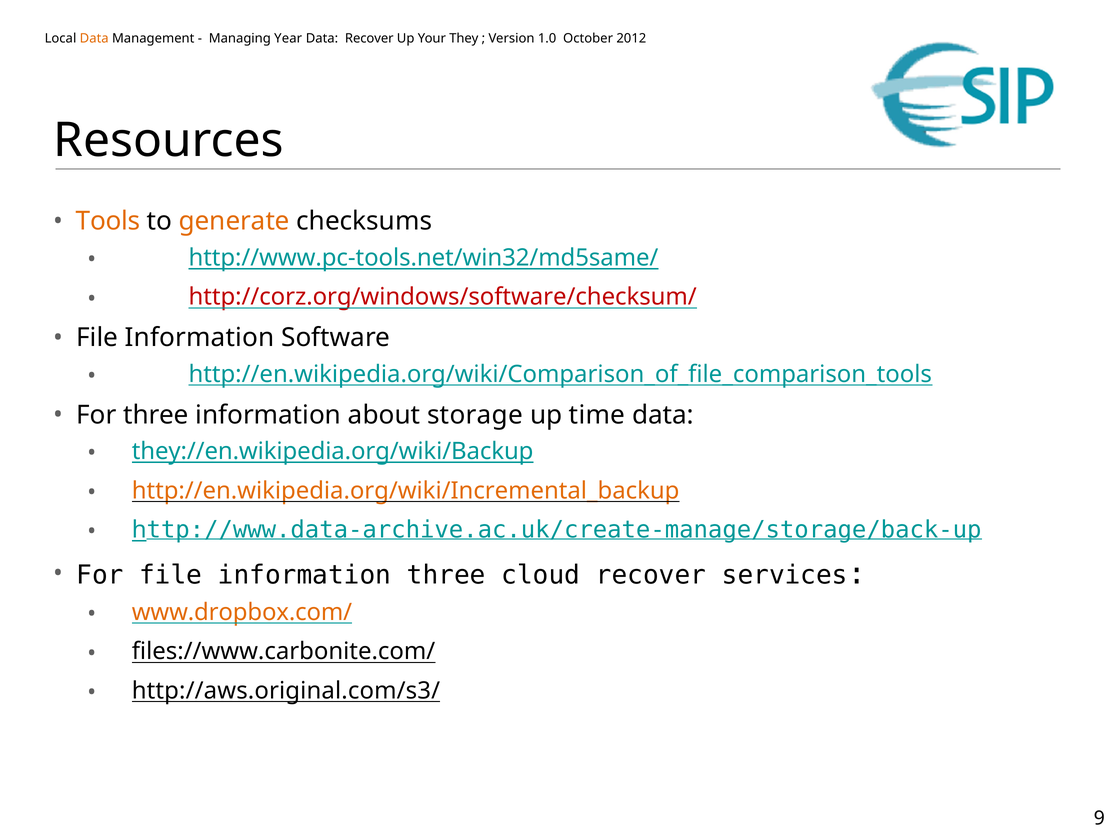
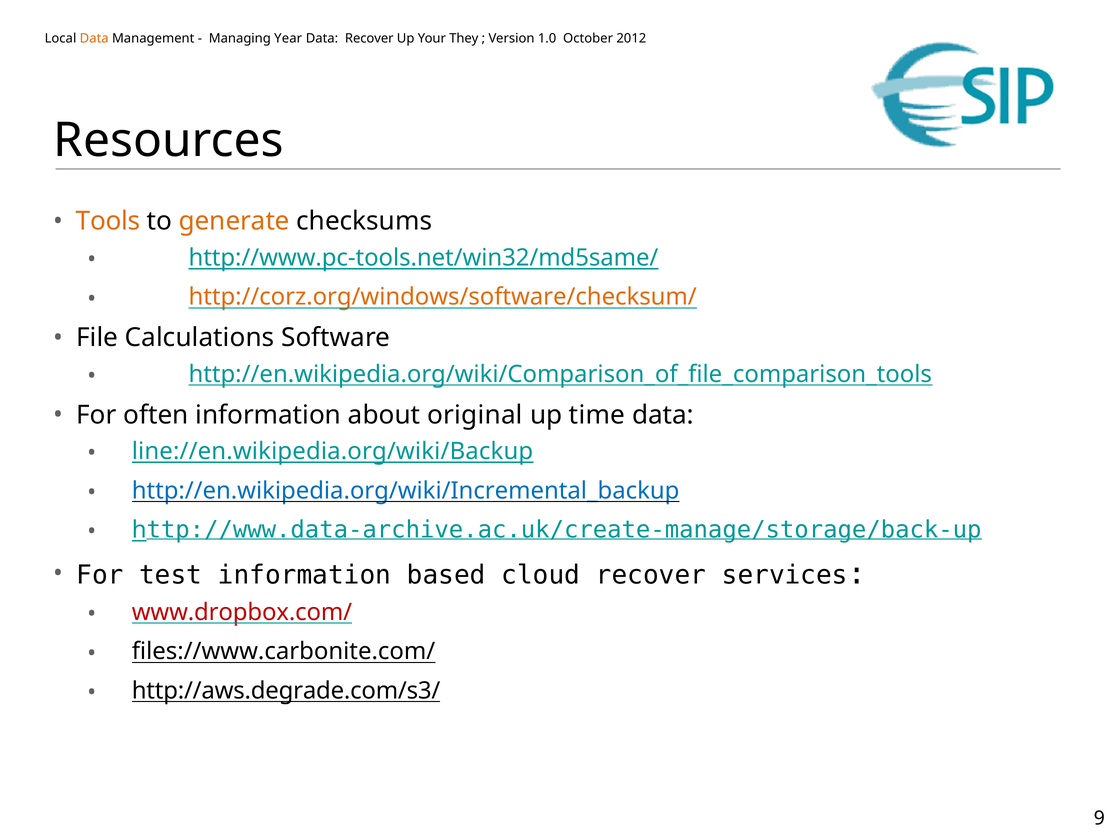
http://corz.org/windows/software/checksum/ colour: red -> orange (443, 297)
Information: Information -> Calculations (200, 338)
For three: three -> often (156, 415)
storage: storage -> original (475, 415)
they://en.wikipedia.org/wiki/Backup: they://en.wikipedia.org/wiki/Backup -> line://en.wikipedia.org/wiki/Backup (332, 451)
http://en.wikipedia.org/wiki/Incremental_backup colour: orange -> blue (406, 491)
For file: file -> test (171, 575)
information three: three -> based (446, 575)
www.dropbox.com/ colour: orange -> red (242, 612)
http://aws.original.com/s3/: http://aws.original.com/s3/ -> http://aws.degrade.com/s3/ (286, 691)
